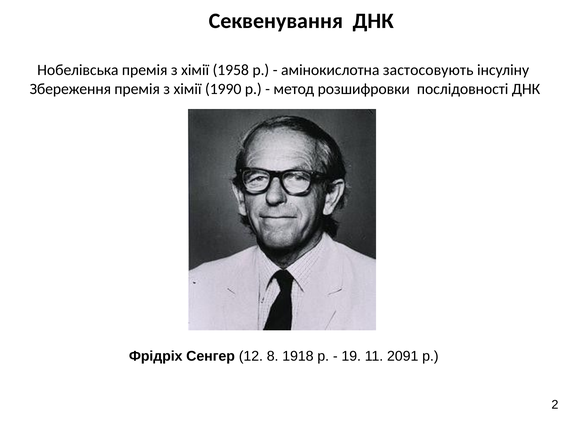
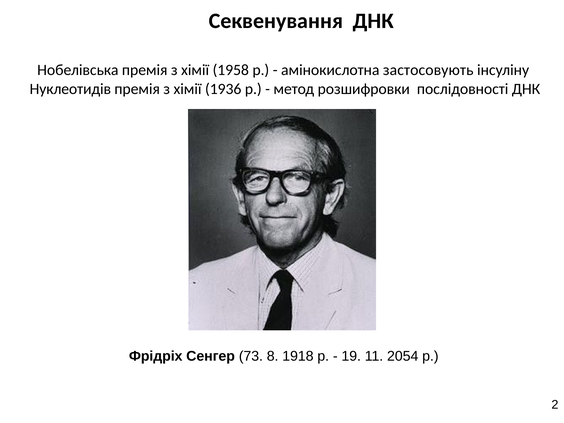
Збереження: Збереження -> Нуклеотидів (70, 89)
1990: 1990 -> 1936 (223, 89)
12: 12 -> 73 (251, 356)
2091: 2091 -> 2054 (403, 356)
